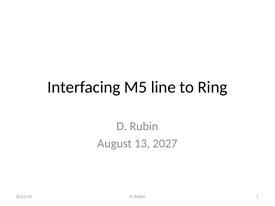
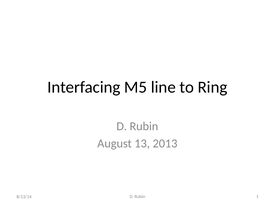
2027: 2027 -> 2013 (165, 144)
